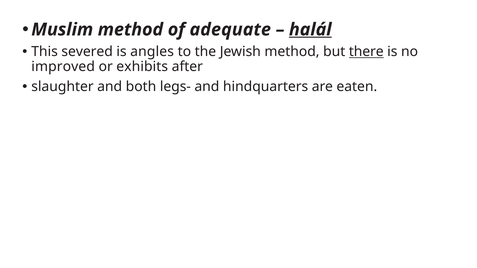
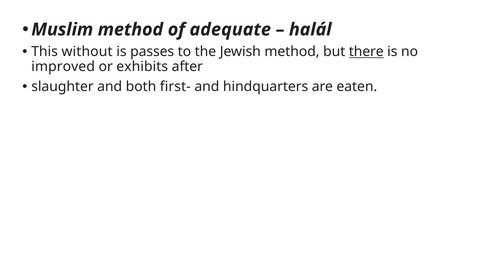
halál underline: present -> none (310, 30)
severed: severed -> without (87, 52)
angles: angles -> passes (152, 52)
legs-: legs- -> first- (175, 87)
